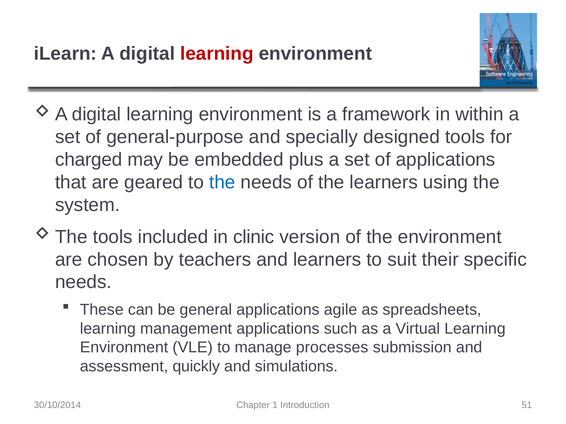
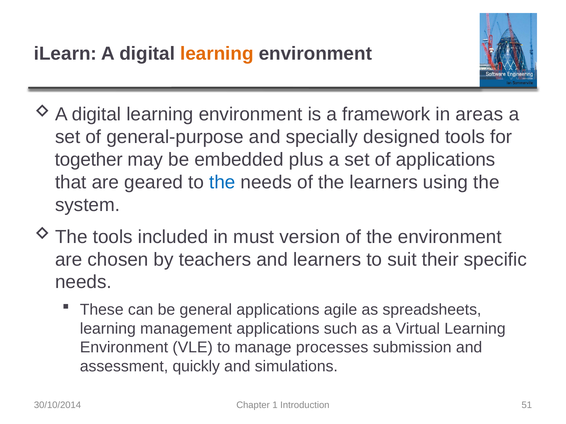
learning colour: red -> orange (217, 54)
within: within -> areas (479, 114)
charged: charged -> together (89, 160)
clinic: clinic -> must (254, 237)
